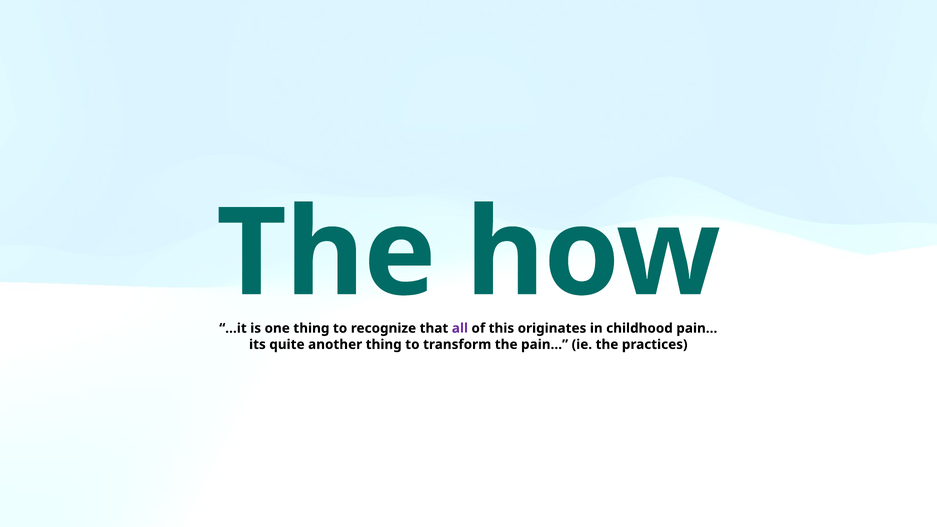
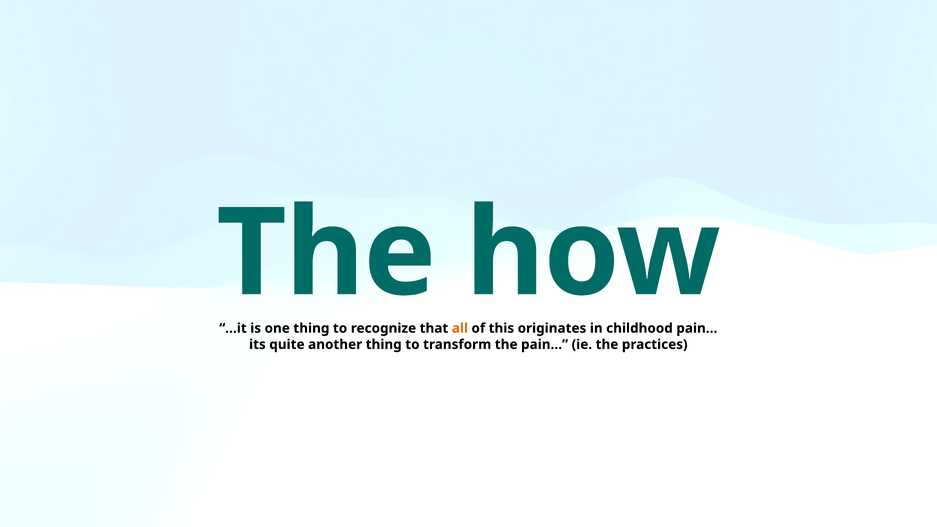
all colour: purple -> orange (460, 328)
